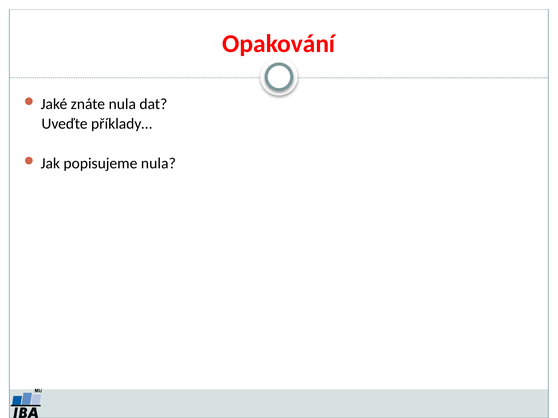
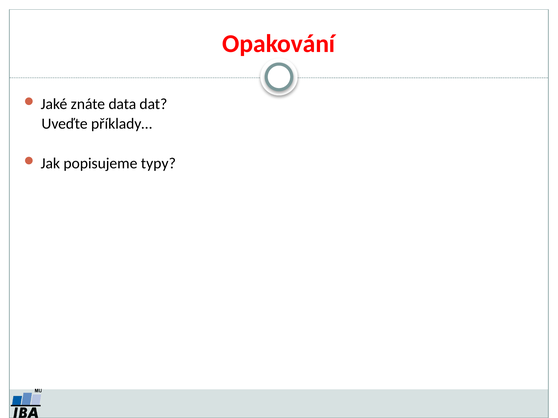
znáte nula: nula -> data (122, 104)
popisujeme nula: nula -> typy (158, 164)
